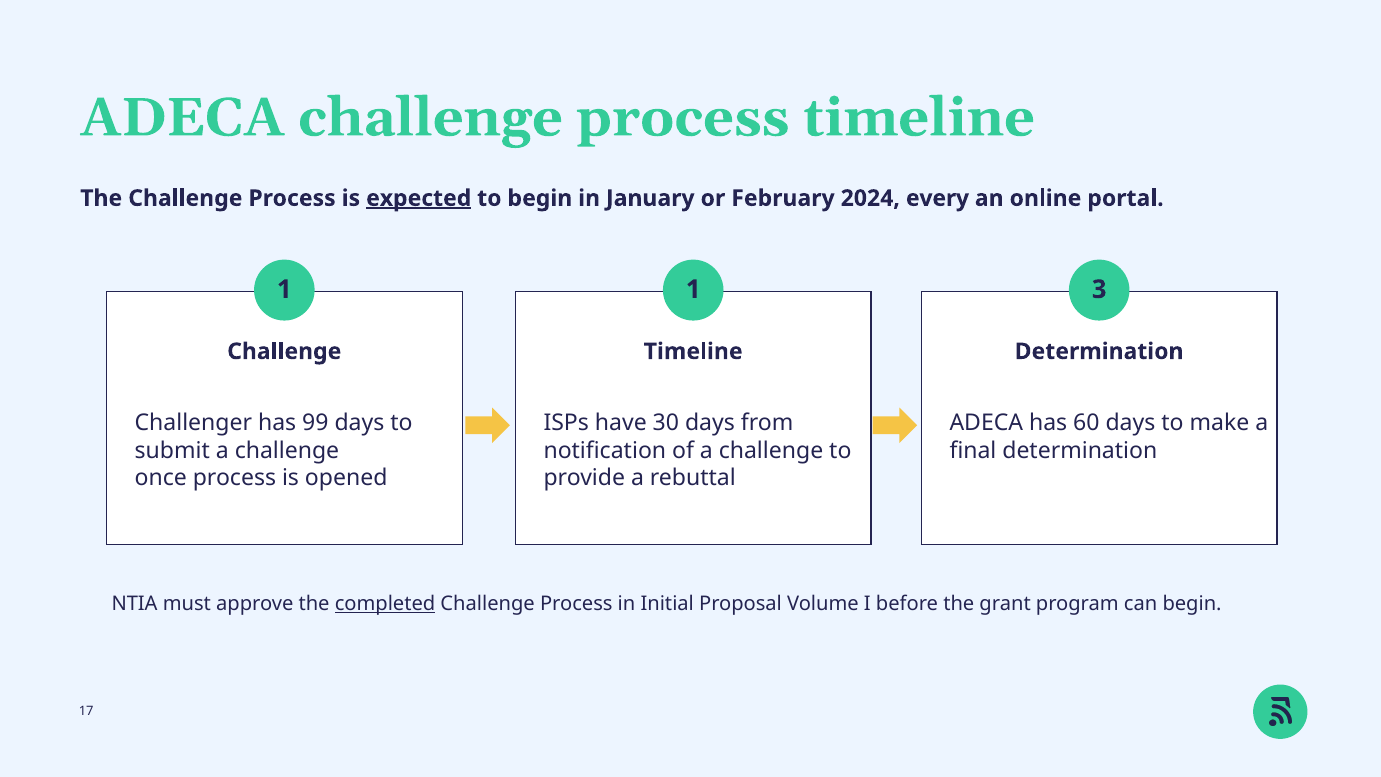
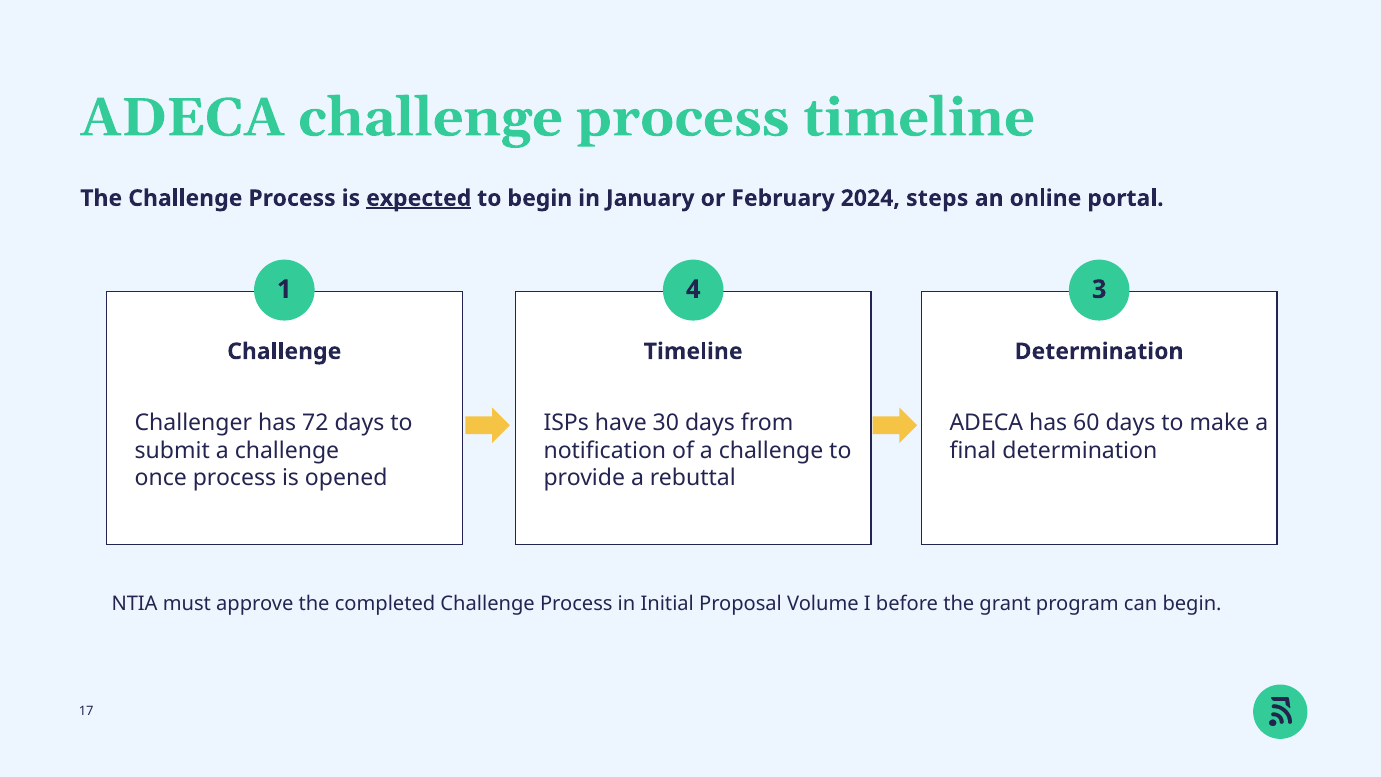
every: every -> steps (937, 198)
1 1: 1 -> 4 (693, 289)
99: 99 -> 72 (315, 423)
completed underline: present -> none (385, 604)
